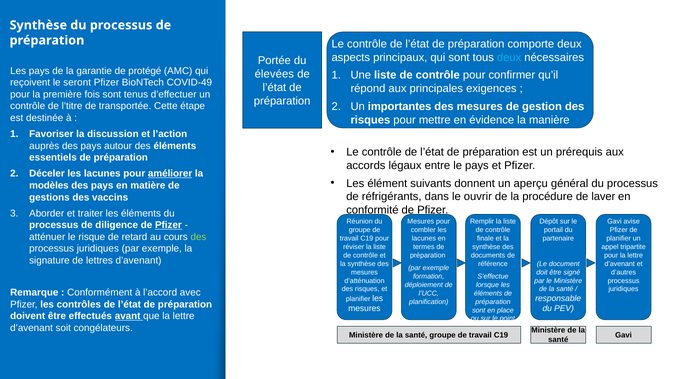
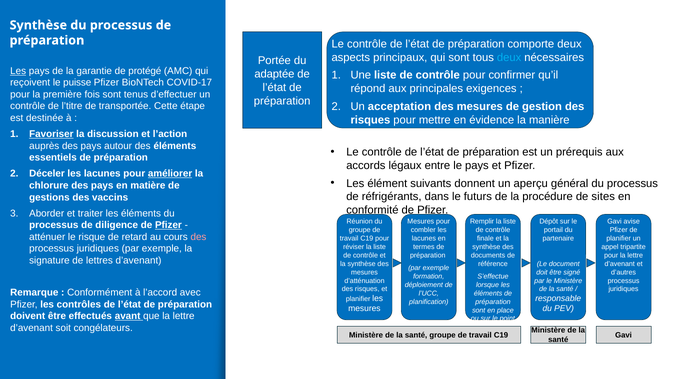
Les underline: none -> present (18, 71)
élevées: élevées -> adaptée (274, 74)
seront: seront -> puisse (77, 83)
COVID-49: COVID-49 -> COVID-17 (189, 83)
importantes: importantes -> acceptation (400, 106)
Favoriser underline: none -> present (51, 134)
modèles: modèles -> chlorure (49, 186)
ouvrir: ouvrir -> futurs (478, 197)
laver: laver -> sites (603, 197)
des colour: light green -> pink (198, 237)
